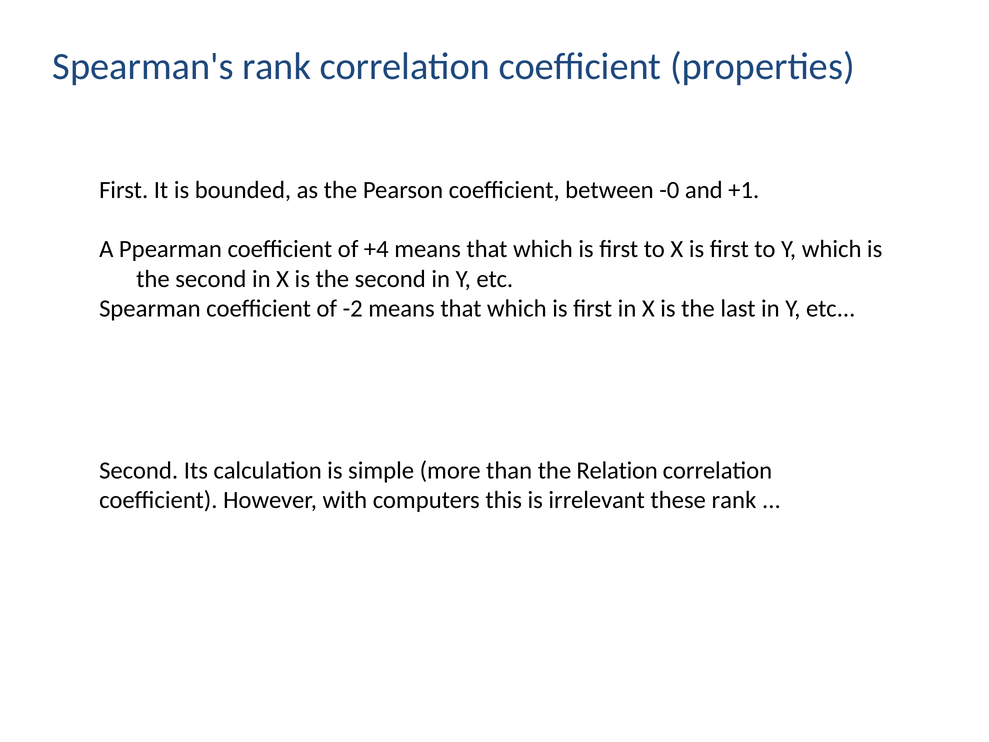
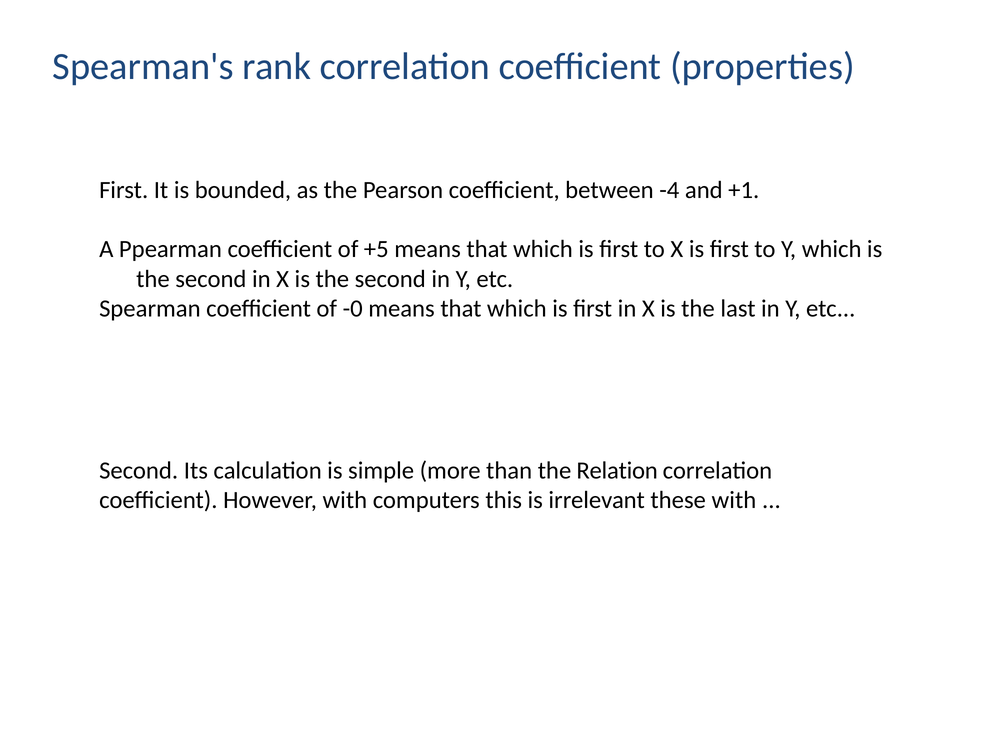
-0: -0 -> -4 (669, 190)
+4: +4 -> +5 (376, 249)
-2: -2 -> -0 (353, 309)
these rank: rank -> with (734, 500)
